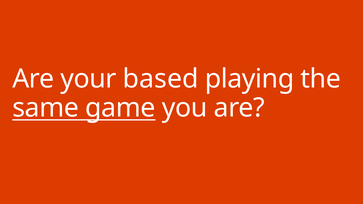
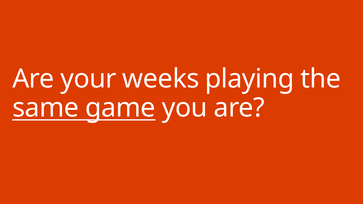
based: based -> weeks (161, 79)
